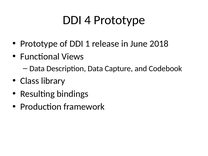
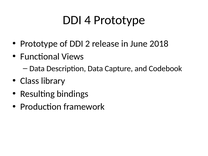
1: 1 -> 2 (88, 44)
